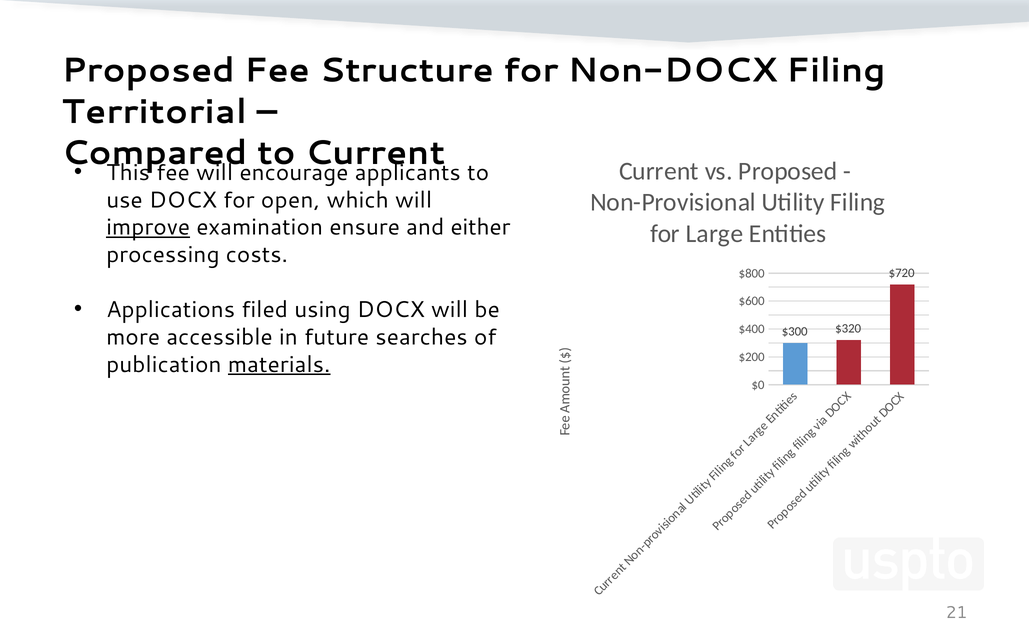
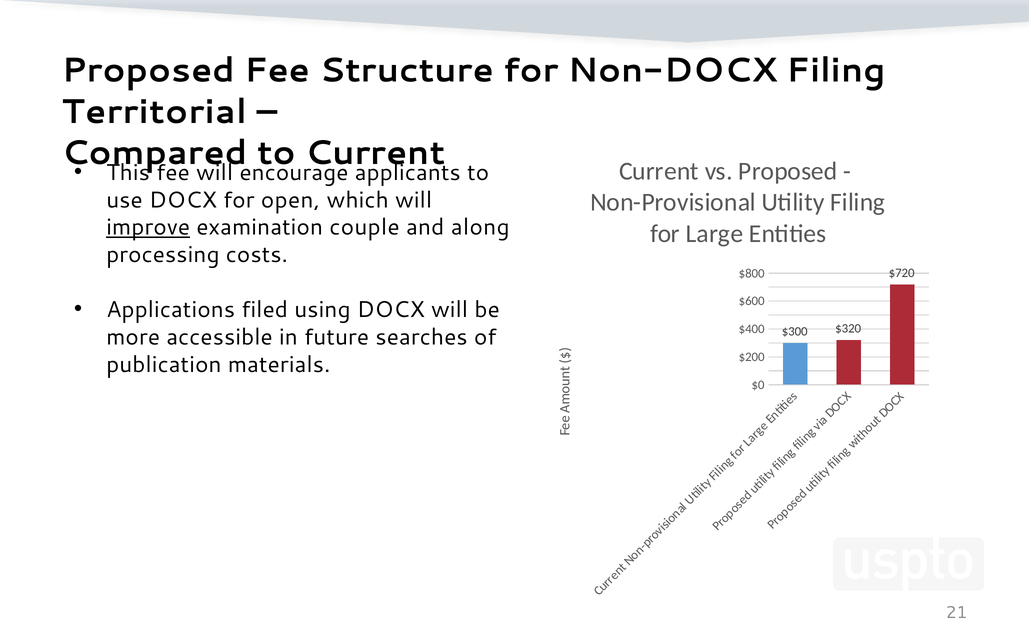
ensure: ensure -> couple (364, 227)
either: either -> along (480, 227)
materials underline: present -> none (279, 365)
